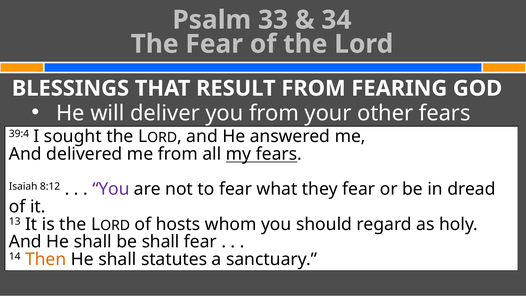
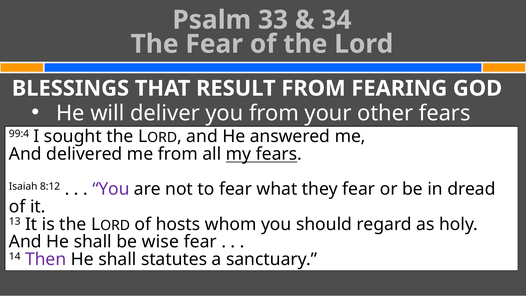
39:4: 39:4 -> 99:4 (19, 134)
be shall: shall -> wise (160, 242)
Then colour: orange -> purple (46, 259)
